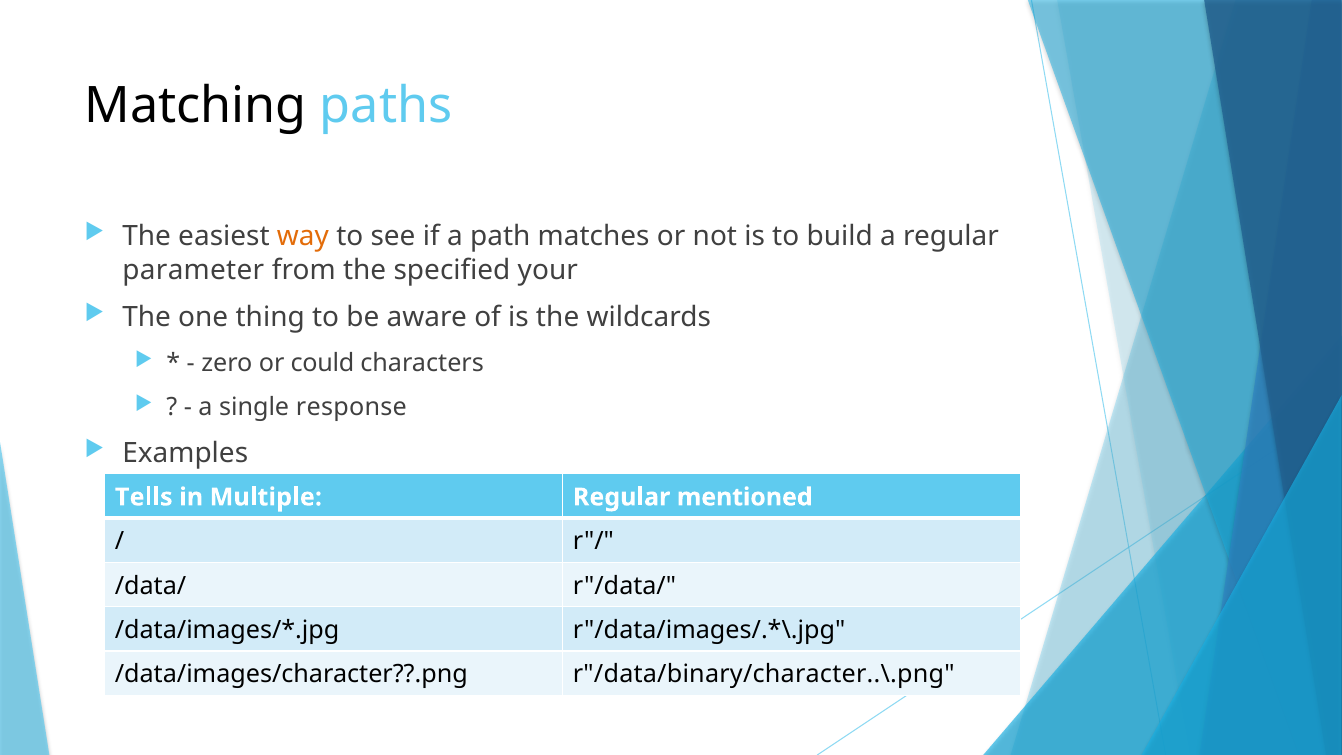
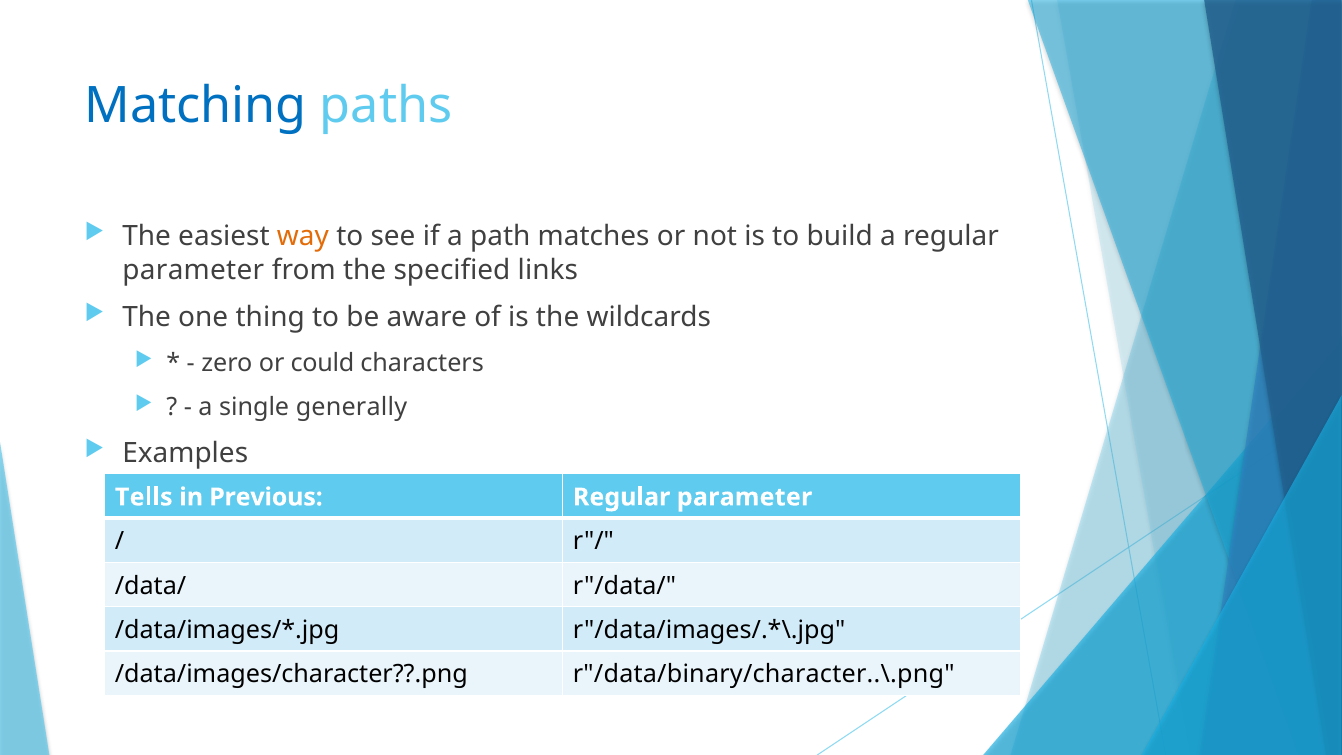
Matching colour: black -> blue (196, 106)
your: your -> links (548, 270)
response: response -> generally (351, 407)
Multiple: Multiple -> Previous (266, 497)
mentioned: mentioned -> parameter (745, 497)
